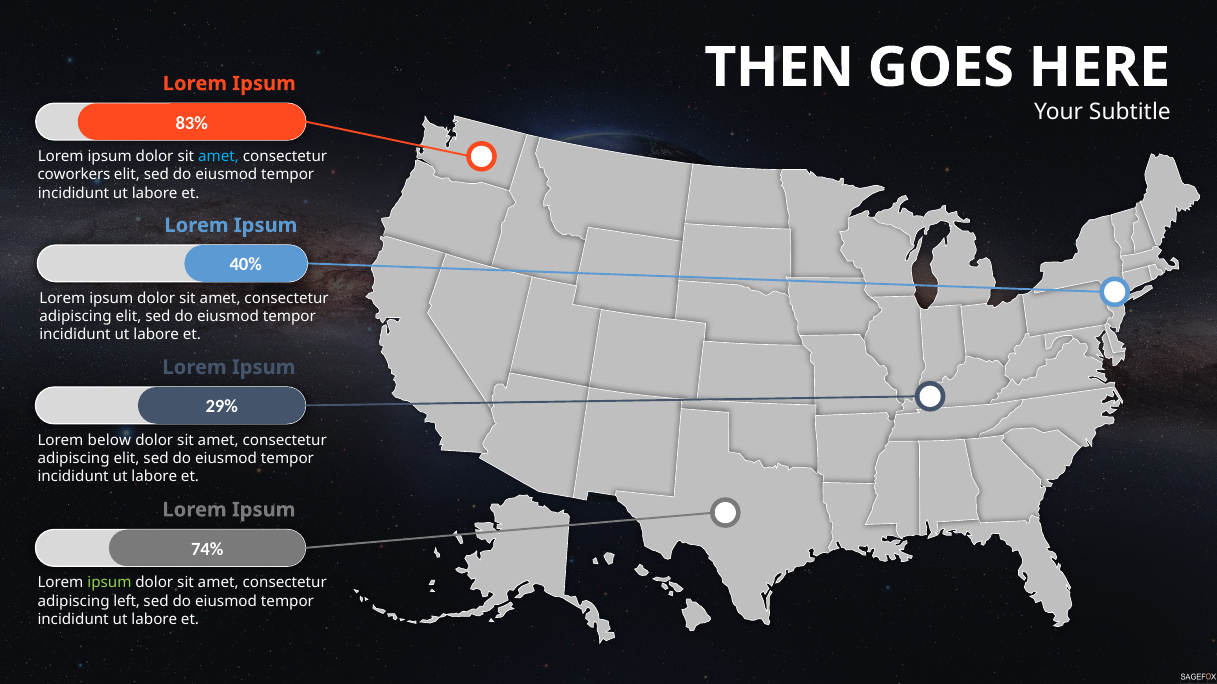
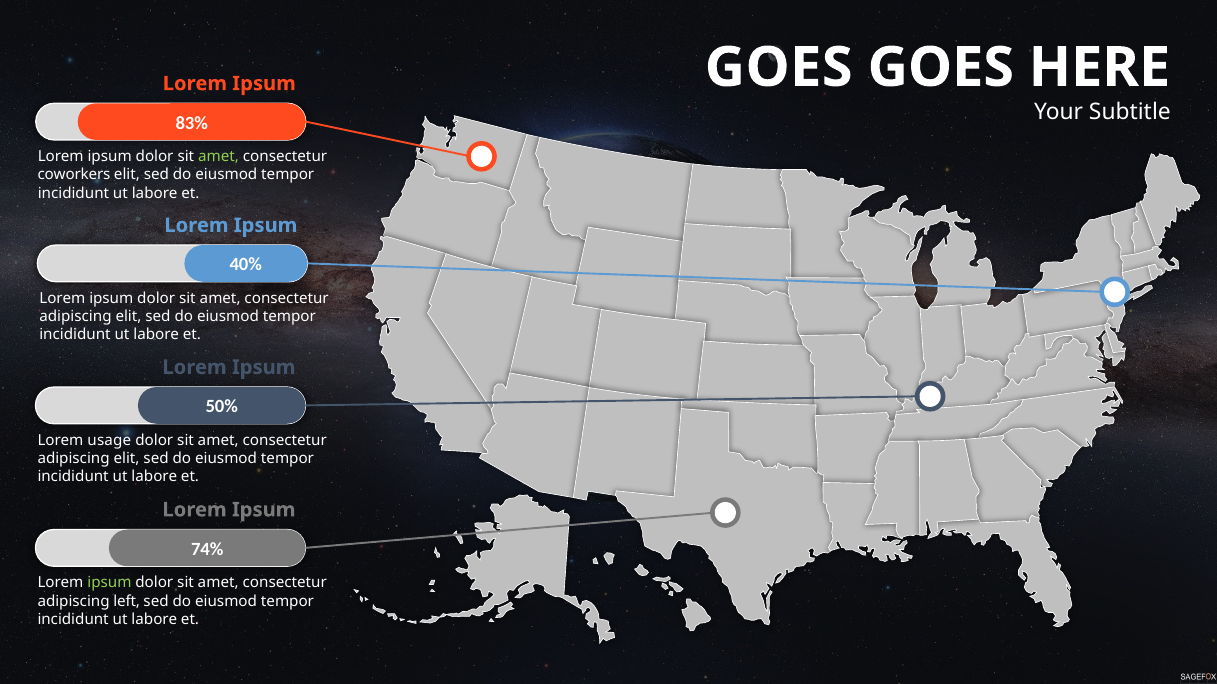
THEN: THEN -> GOES (779, 68)
amet colour: light blue -> light green (219, 157)
29%: 29% -> 50% (222, 407)
below: below -> usage (109, 441)
